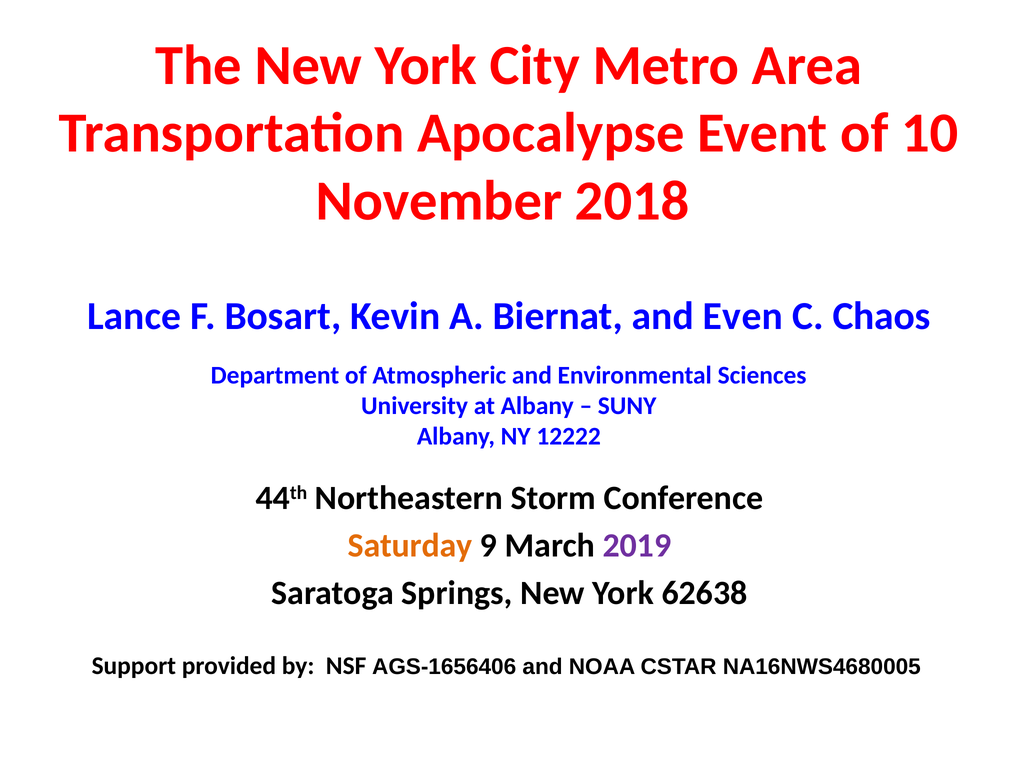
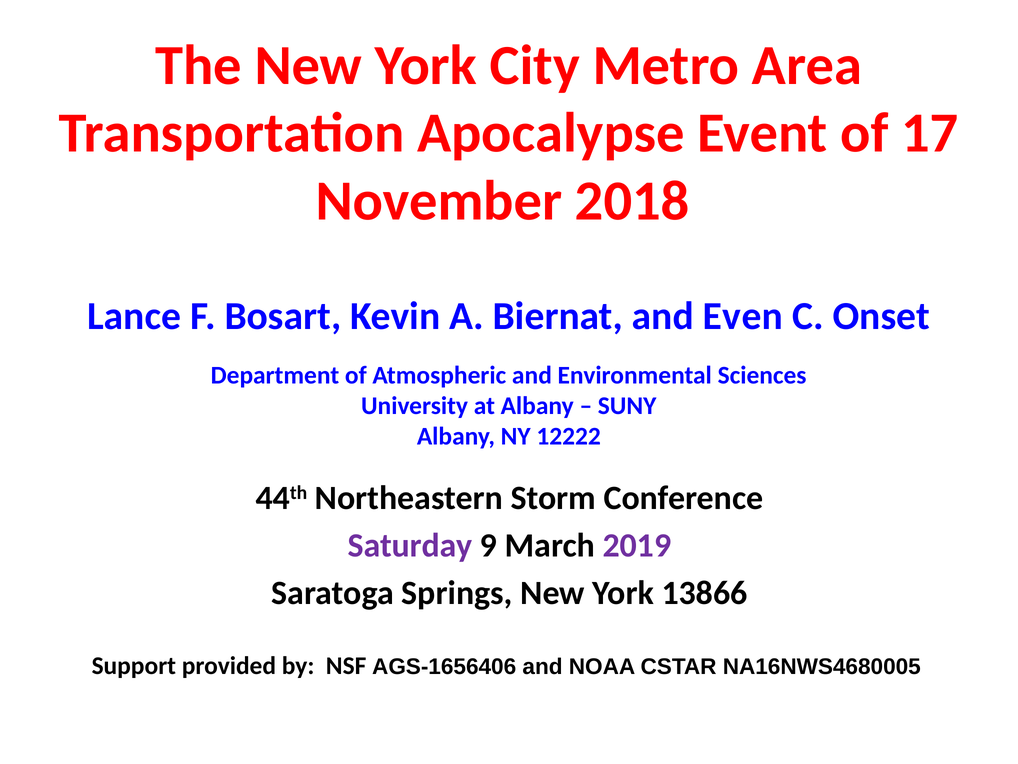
10: 10 -> 17 (930, 133)
Chaos: Chaos -> Onset (881, 316)
Saturday colour: orange -> purple (410, 545)
62638: 62638 -> 13866 (705, 593)
